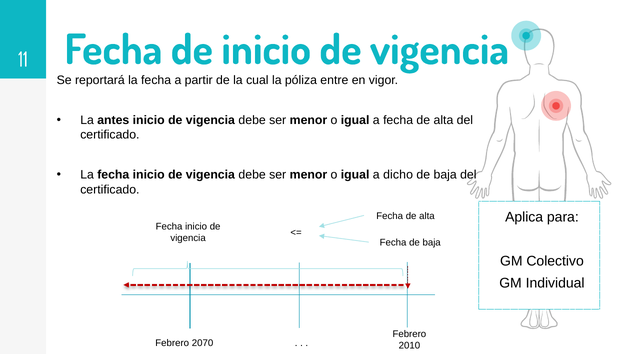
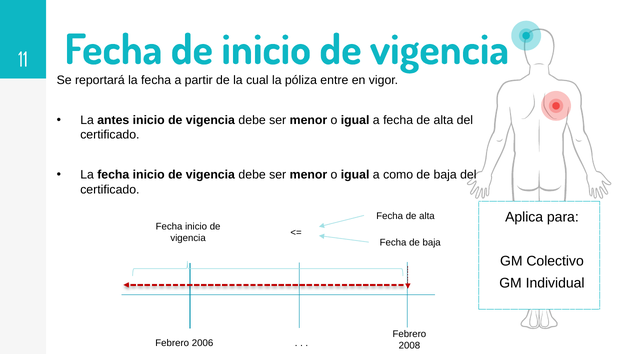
dicho: dicho -> como (398, 175)
2070: 2070 -> 2006 (202, 343)
2010: 2010 -> 2008 (409, 346)
